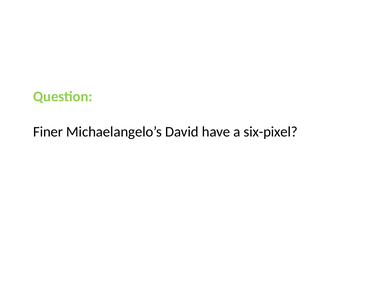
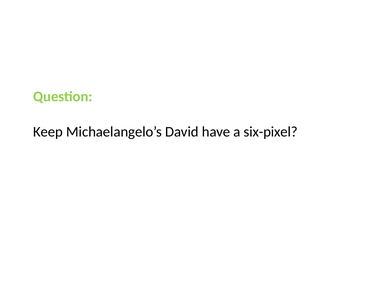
Finer: Finer -> Keep (48, 132)
